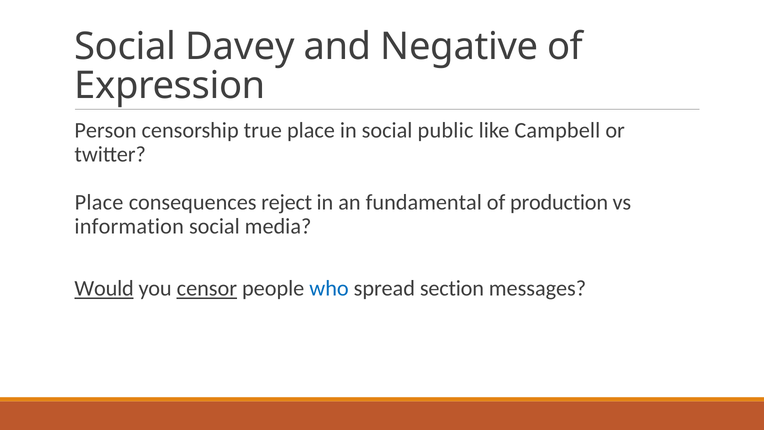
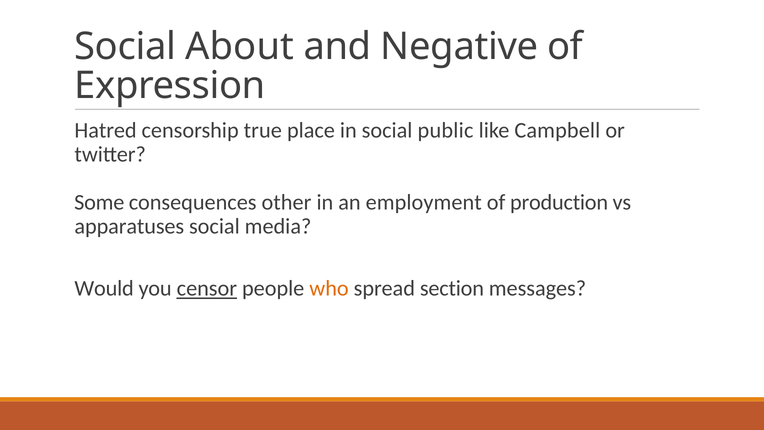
Davey: Davey -> About (240, 47)
Person: Person -> Hatred (106, 130)
Place: Place -> Some (99, 202)
reject: reject -> other (287, 202)
fundamental: fundamental -> employment (424, 202)
information: information -> apparatuses (129, 226)
Would underline: present -> none (104, 288)
who colour: blue -> orange (329, 288)
